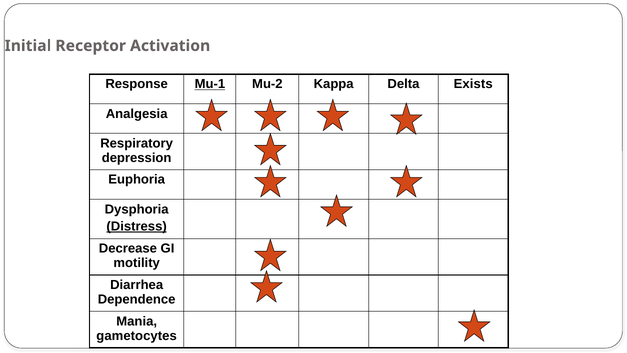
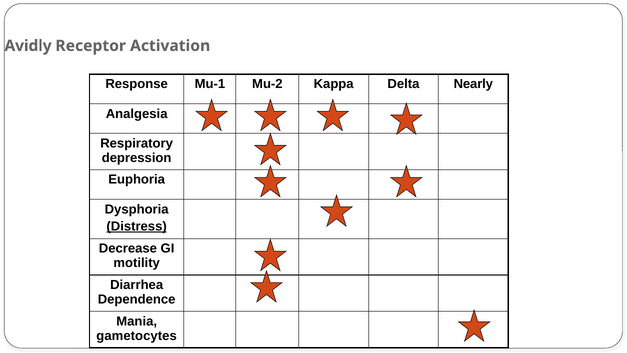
Initial: Initial -> Avidly (28, 46)
Mu-1 underline: present -> none (210, 84)
Exists: Exists -> Nearly (473, 84)
